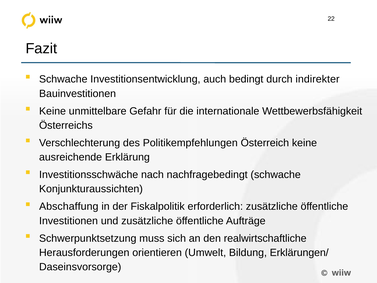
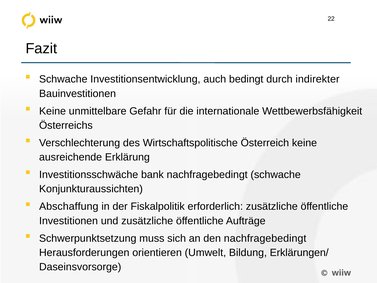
Politikempfehlungen: Politikempfehlungen -> Wirtschaftspolitische (190, 143)
nach: nach -> bank (152, 175)
den realwirtschaftliche: realwirtschaftliche -> nachfragebedingt (265, 238)
